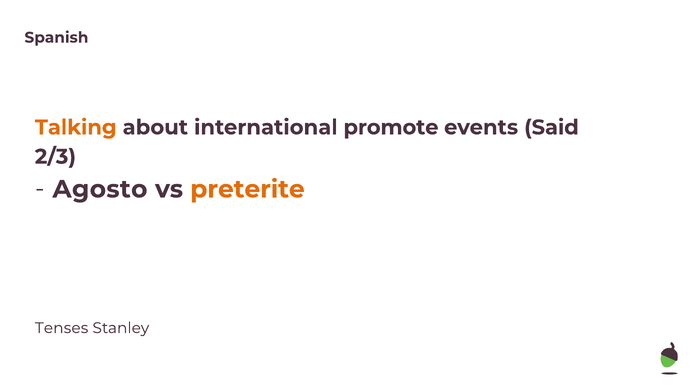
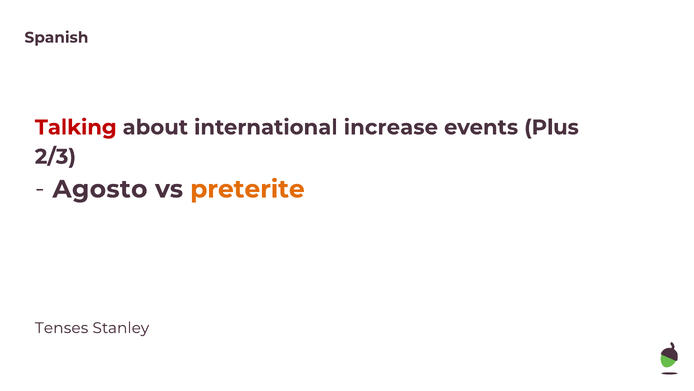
Talking colour: orange -> red (76, 127)
promote: promote -> increase (391, 127)
Said: Said -> Plus (551, 127)
